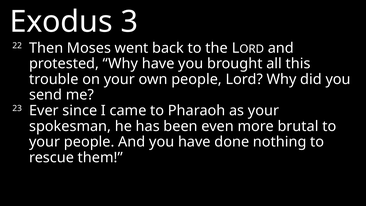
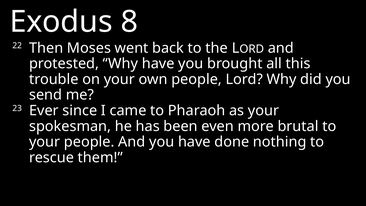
3: 3 -> 8 (129, 22)
